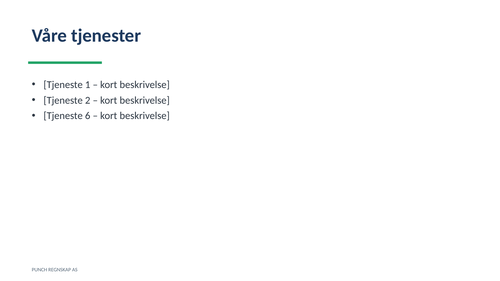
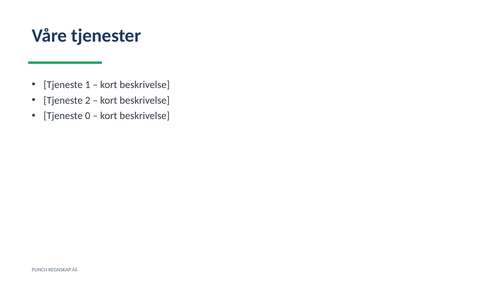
6: 6 -> 0 (88, 116)
